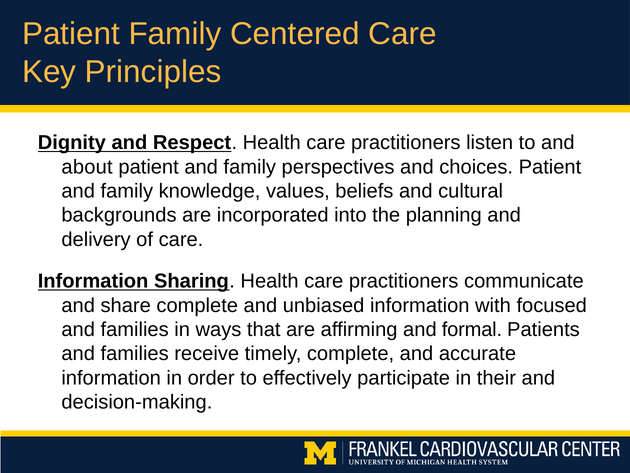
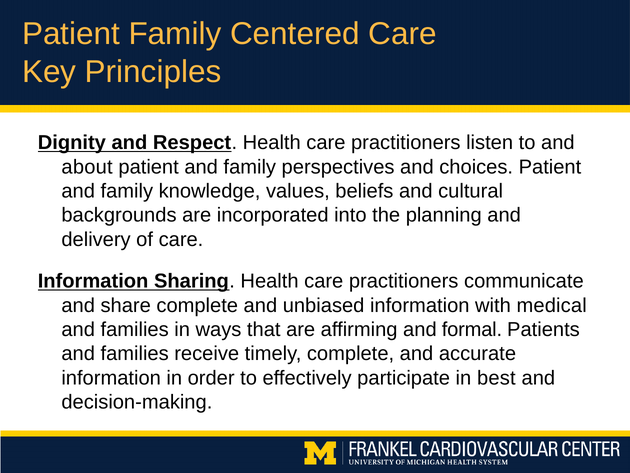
focused: focused -> medical (552, 305)
their: their -> best (496, 378)
